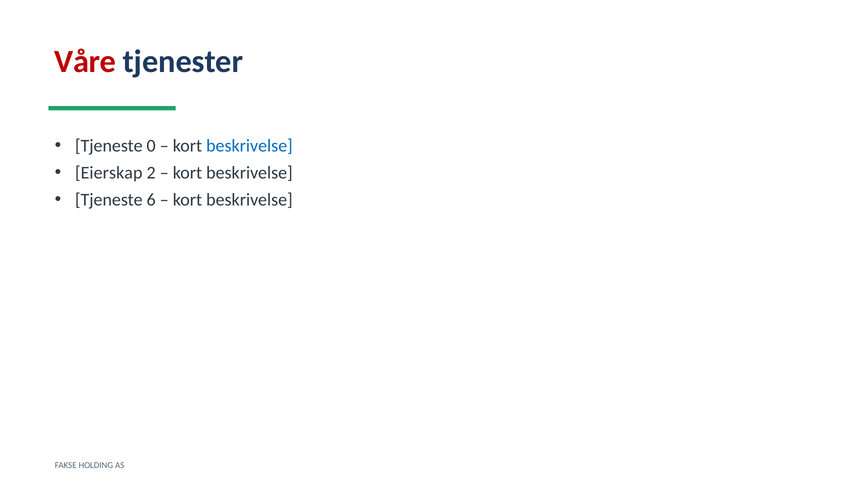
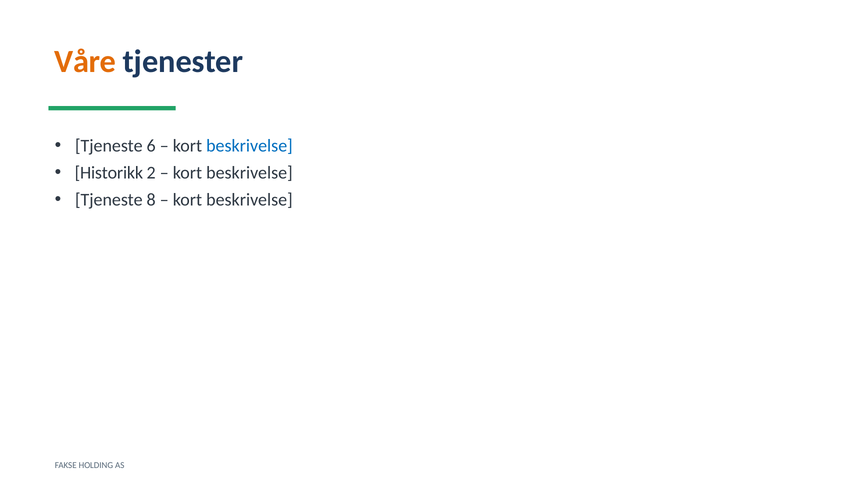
Våre colour: red -> orange (85, 62)
0: 0 -> 6 (151, 146)
Eierskap: Eierskap -> Historikk (109, 173)
6: 6 -> 8 (151, 200)
